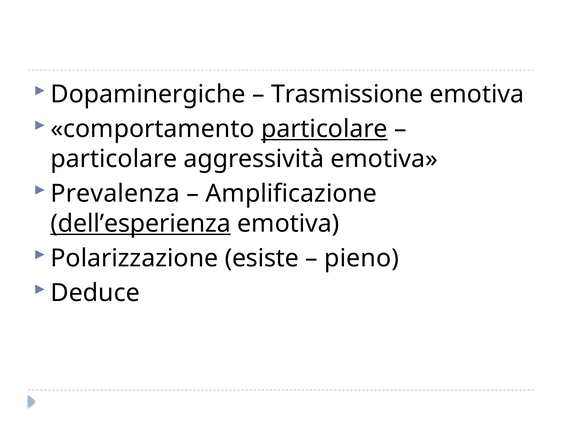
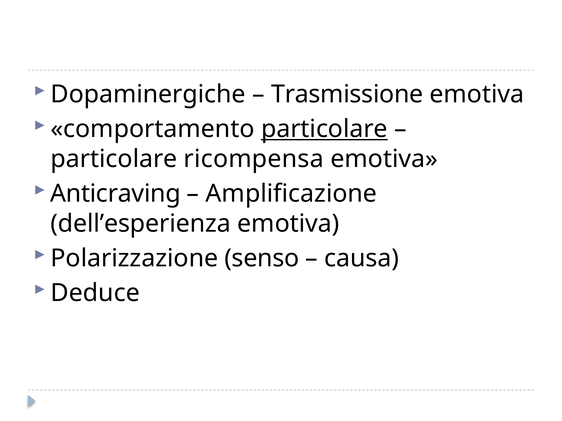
aggressività: aggressività -> ricompensa (254, 159)
Prevalenza: Prevalenza -> Anticraving (115, 194)
dell’esperienza underline: present -> none (141, 224)
esiste: esiste -> senso (262, 259)
pieno: pieno -> causa (362, 259)
